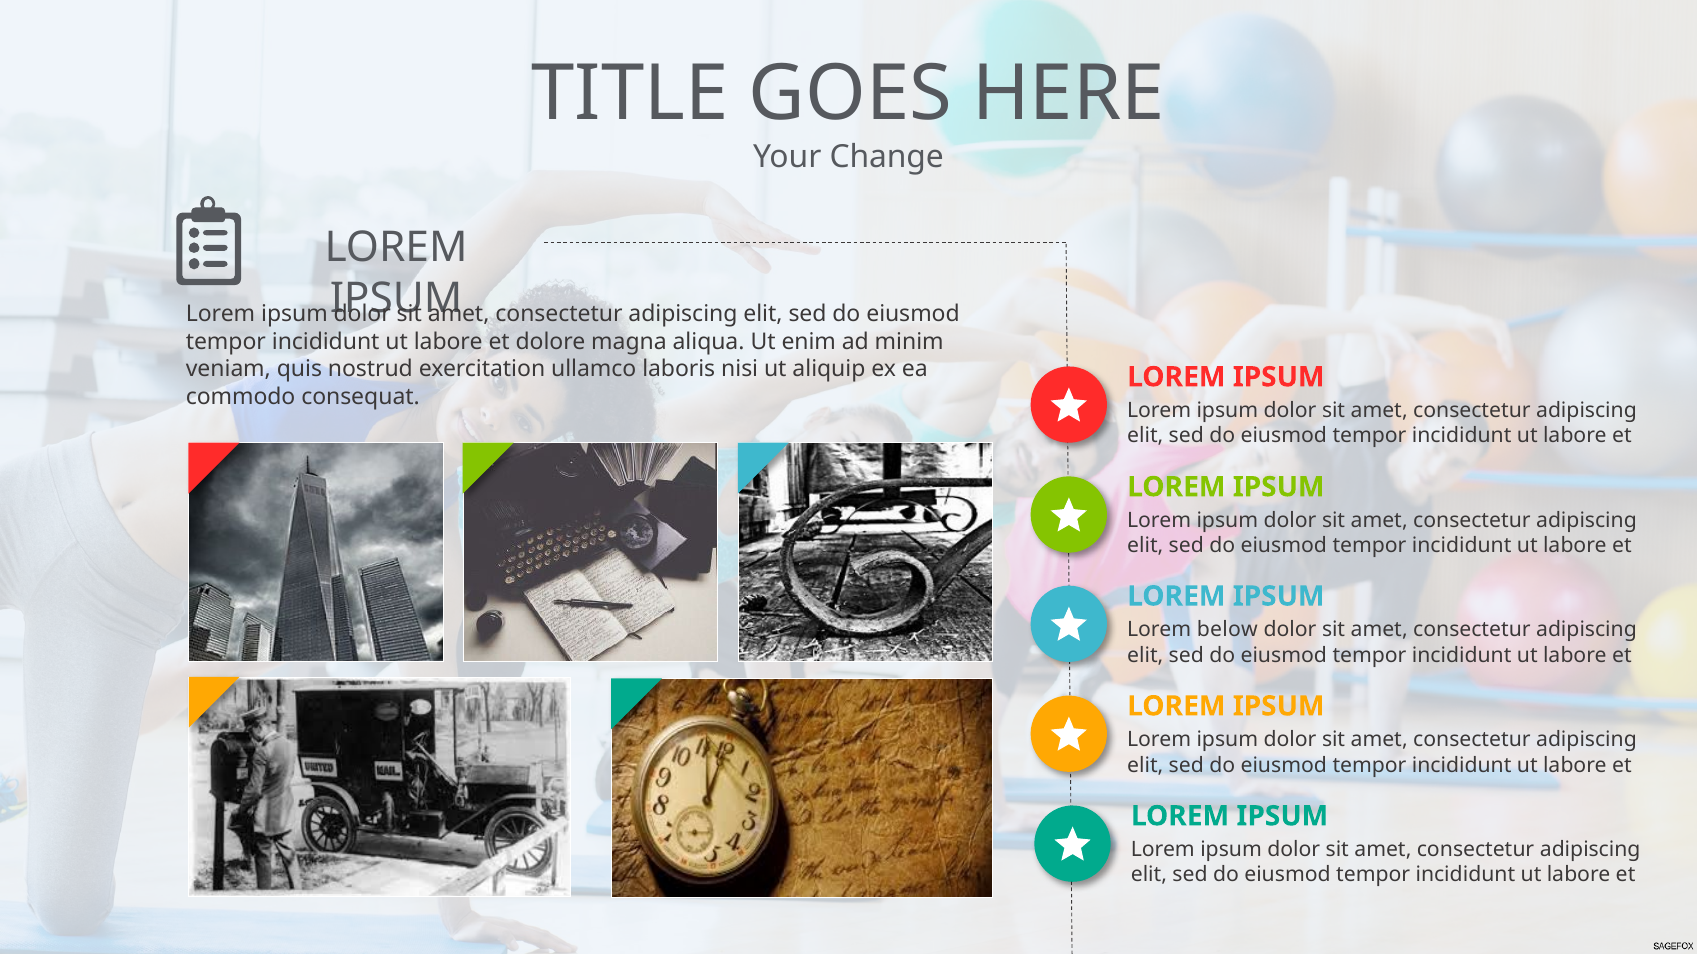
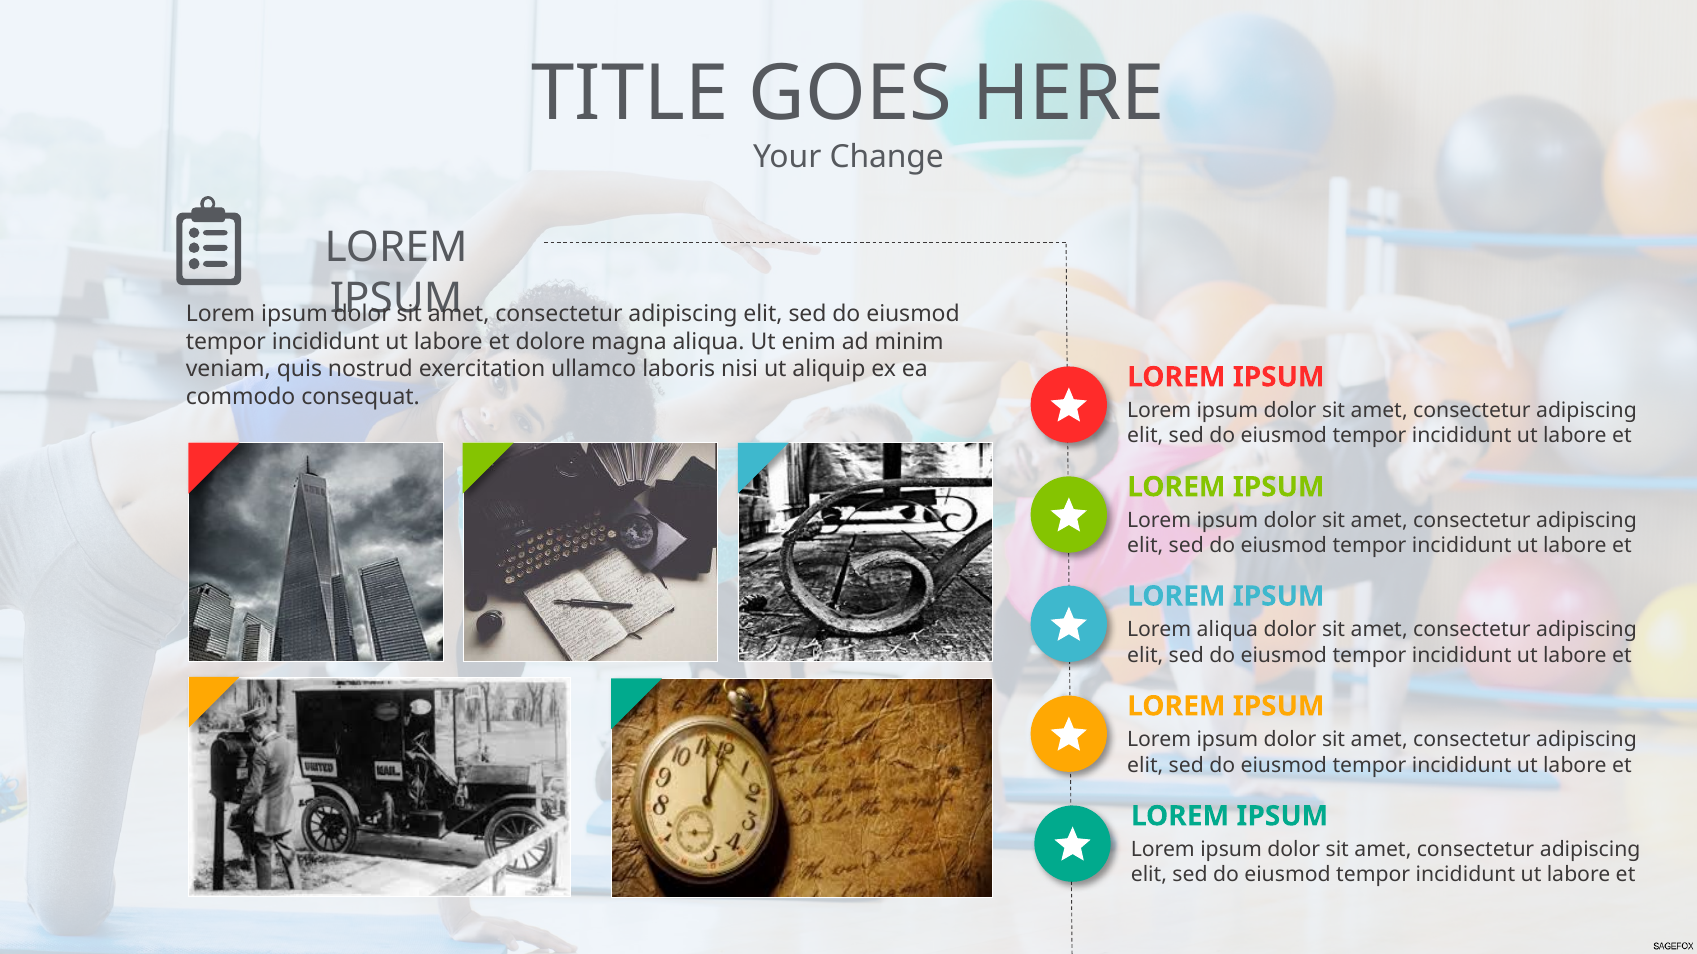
Lorem below: below -> aliqua (1227, 630)
